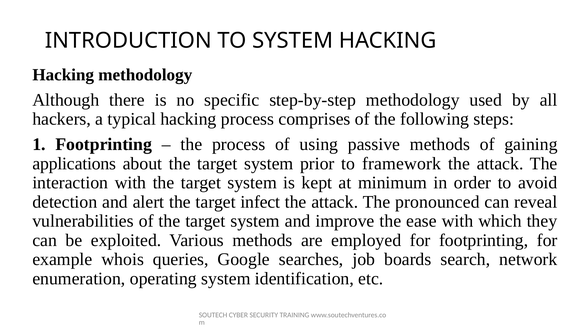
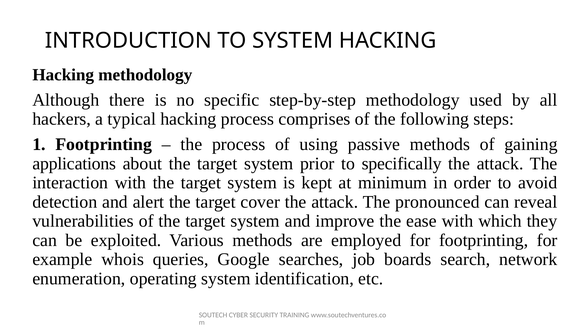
framework: framework -> specifically (402, 164)
infect: infect -> cover (260, 202)
